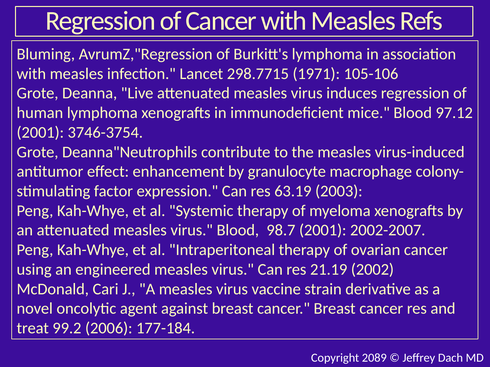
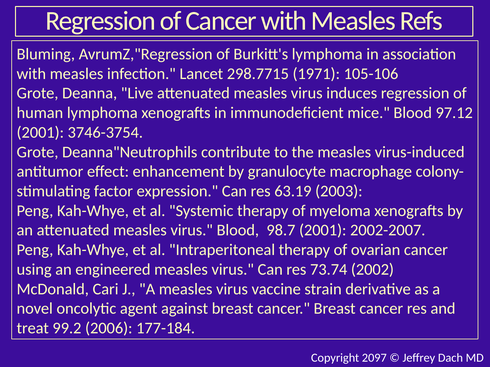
21.19: 21.19 -> 73.74 (329, 270)
2089: 2089 -> 2097 (374, 358)
